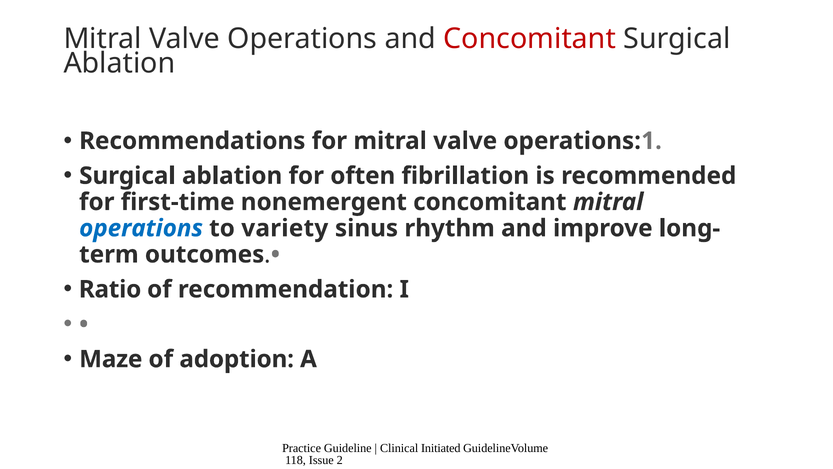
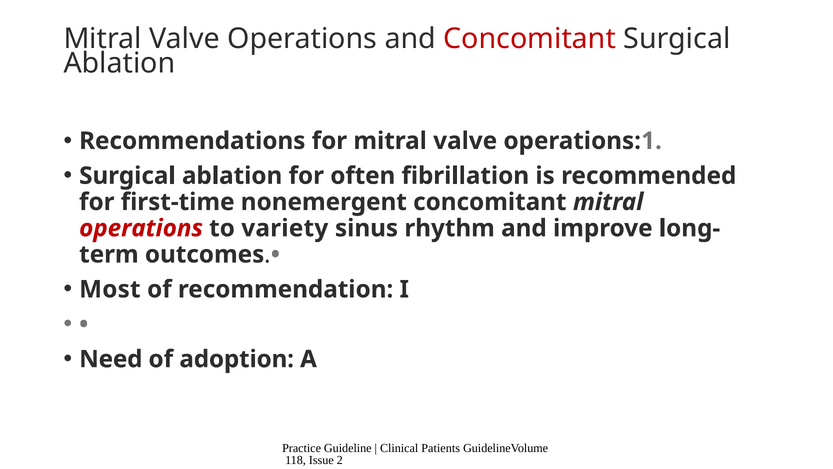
operations colour: blue -> red (141, 228)
Ratio: Ratio -> Most (110, 289)
Maze: Maze -> Need (111, 359)
Initiated: Initiated -> Patients (441, 448)
